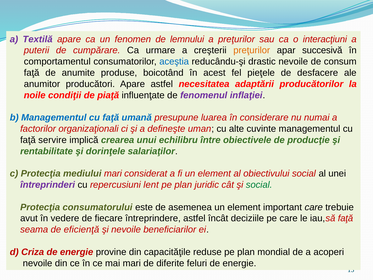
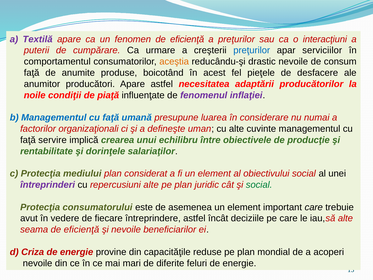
fenomen de lemnului: lemnului -> eficienţă (187, 39)
preţurilor colour: orange -> blue (252, 50)
succesivă: succesivă -> serviciilor (322, 50)
aceştia colour: blue -> orange (174, 62)
mediului mari: mari -> plan (113, 173)
repercusiuni lent: lent -> alte (151, 185)
iau,să faţă: faţă -> alte (345, 218)
